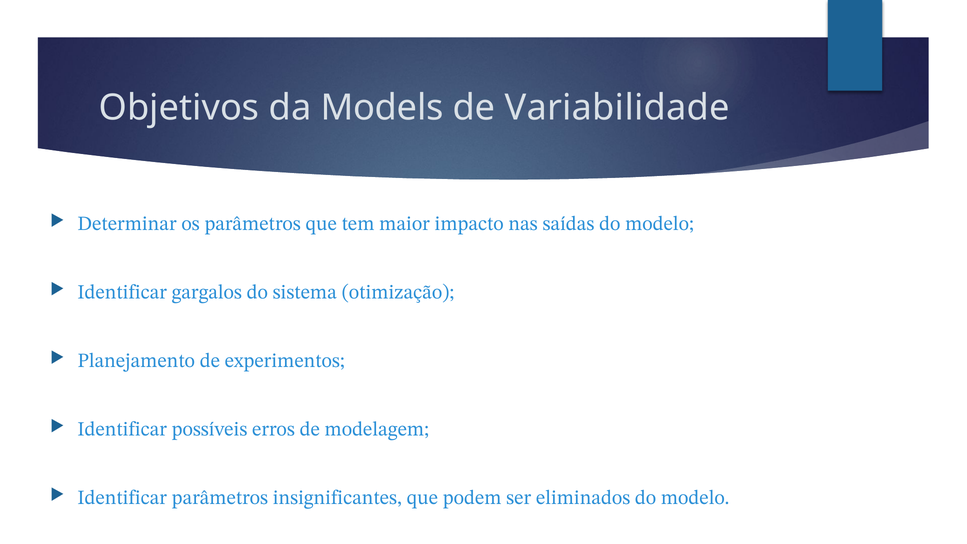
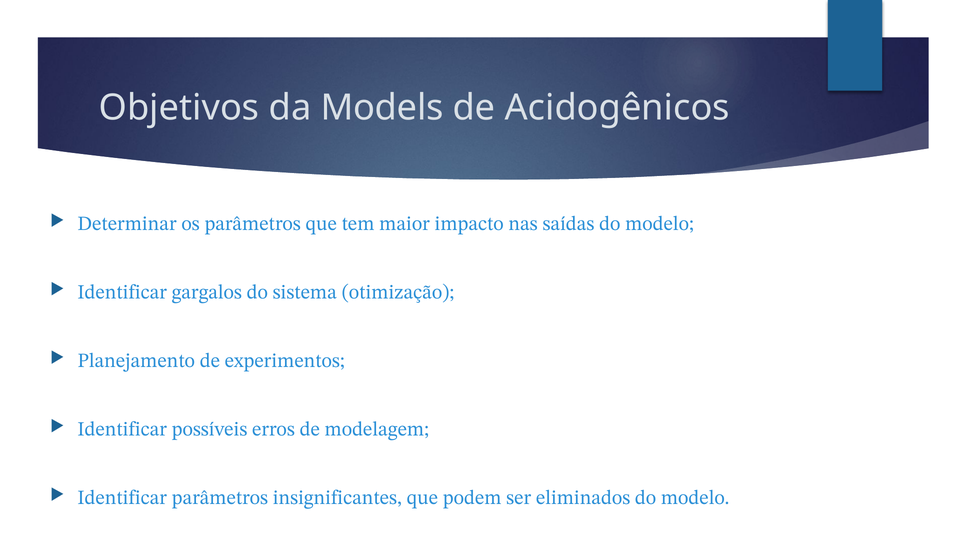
Variabilidade: Variabilidade -> Acidogênicos (617, 108)
